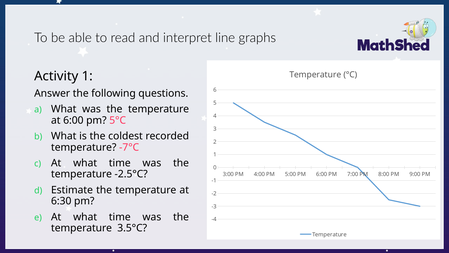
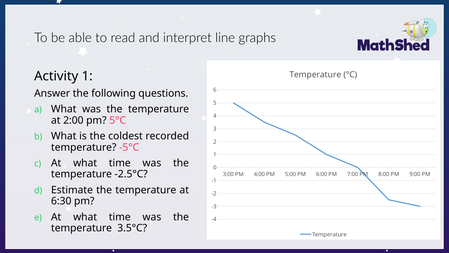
at 6:00: 6:00 -> 2:00 (73, 120)
-7°C: -7°C -> -5°C (129, 147)
